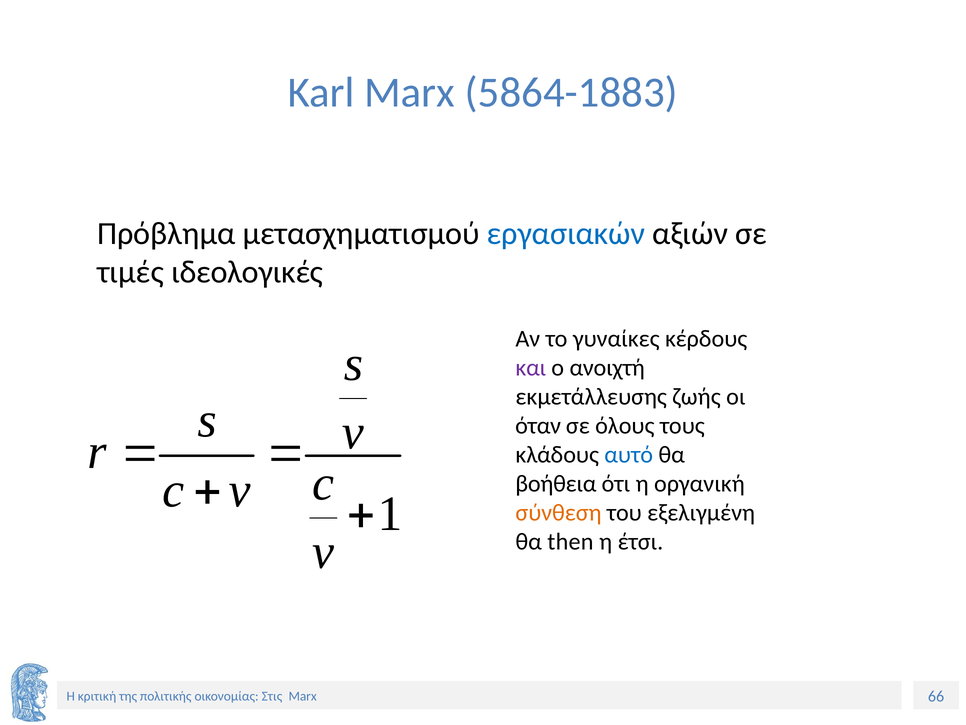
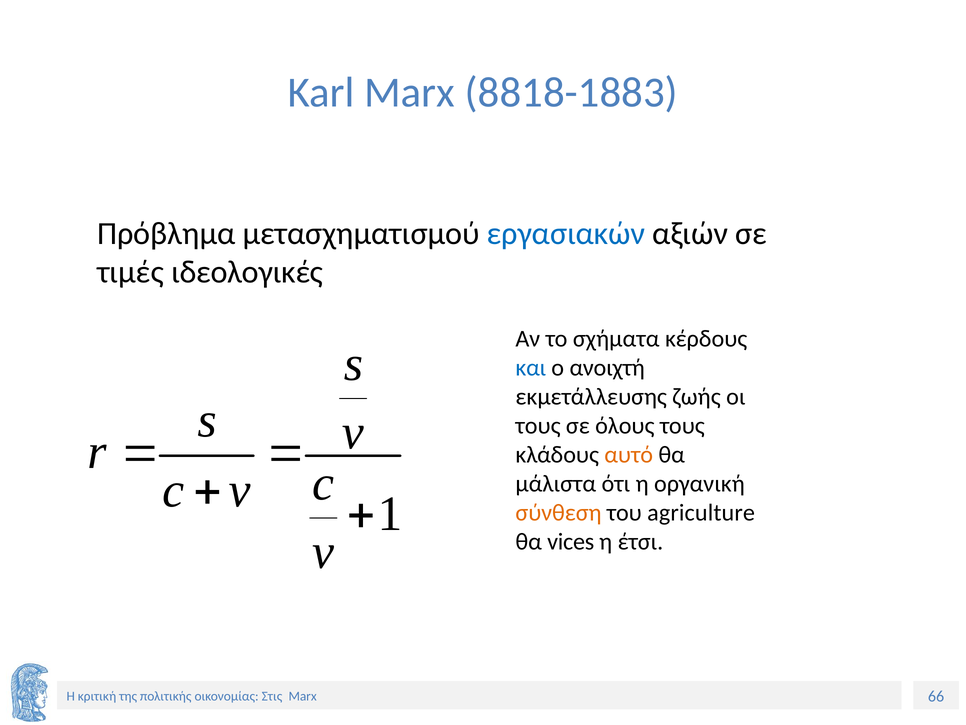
5864-1883: 5864-1883 -> 8818-1883 (571, 92)
γυναίκες: γυναίκες -> σχήματα (616, 339)
και colour: purple -> blue (531, 368)
όταν: όταν -> τους (538, 426)
αυτό colour: blue -> orange (629, 454)
βοήθεια: βοήθεια -> μάλιστα (556, 483)
εξελιγμένη: εξελιγμένη -> agriculture (701, 512)
then: then -> vices (571, 541)
